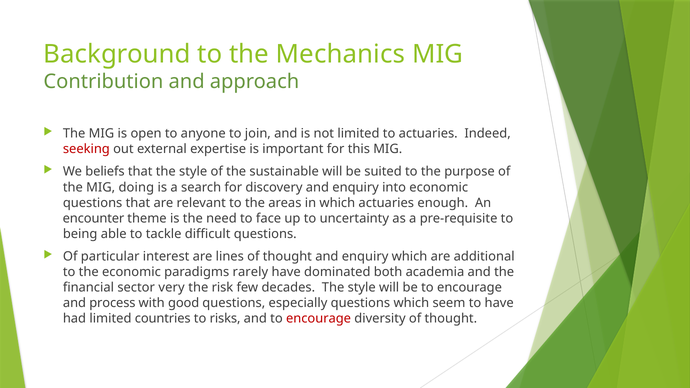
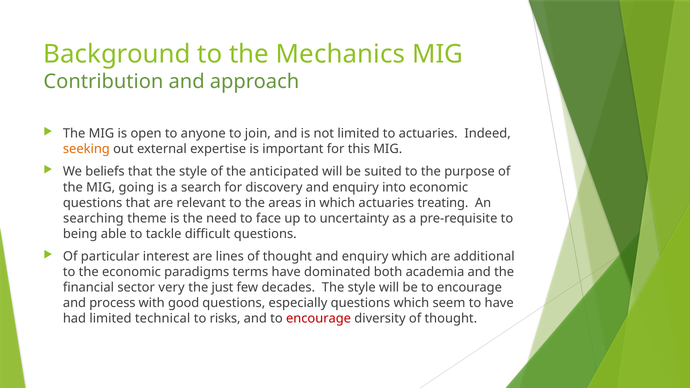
seeking colour: red -> orange (86, 149)
sustainable: sustainable -> anticipated (284, 172)
doing: doing -> going (136, 187)
enough: enough -> treating (443, 203)
encounter: encounter -> searching (93, 218)
rarely: rarely -> terms (250, 272)
risk: risk -> just (222, 288)
countries: countries -> technical (163, 319)
